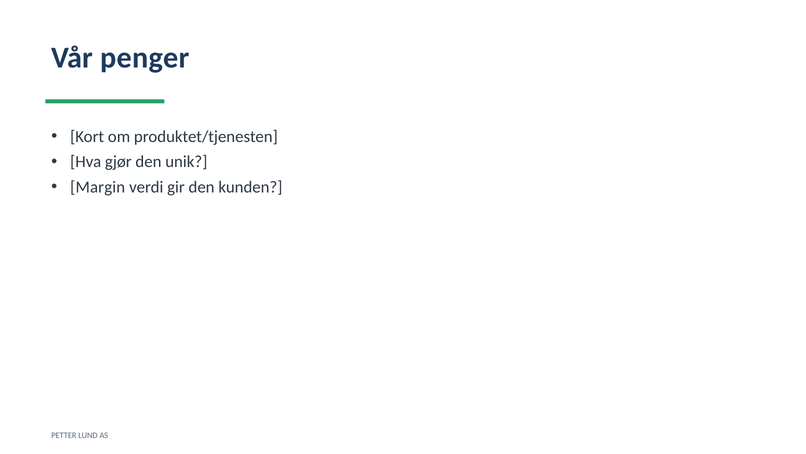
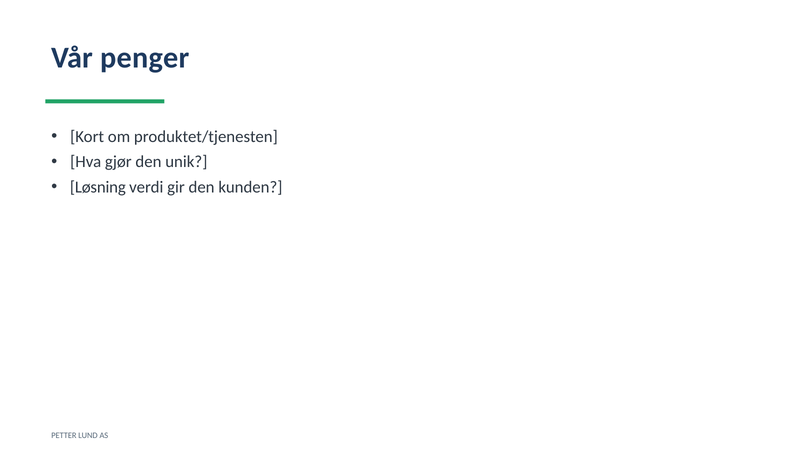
Margin: Margin -> Løsning (98, 187)
